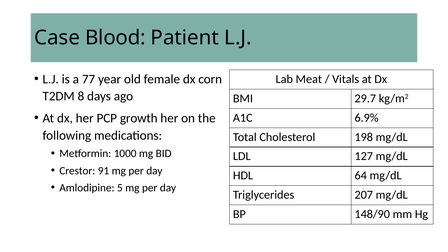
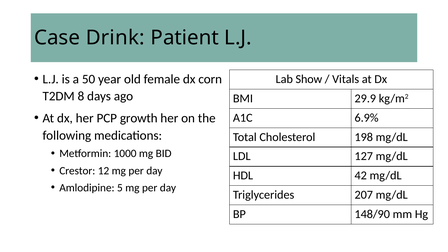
Blood: Blood -> Drink (115, 38)
77: 77 -> 50 (89, 79)
Meat: Meat -> Show (309, 79)
29.7: 29.7 -> 29.9 (365, 98)
91: 91 -> 12 (104, 171)
64: 64 -> 42 (361, 176)
